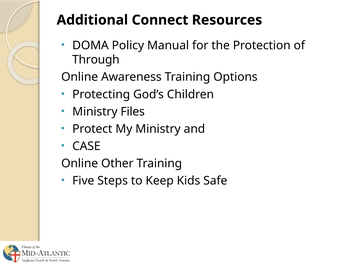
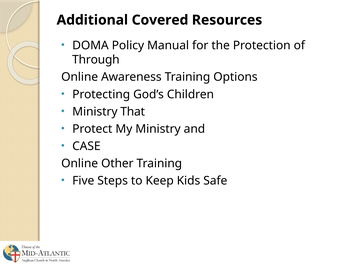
Connect: Connect -> Covered (160, 20)
Files: Files -> That (133, 111)
